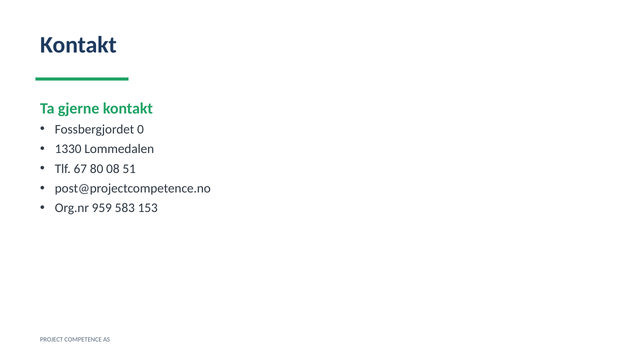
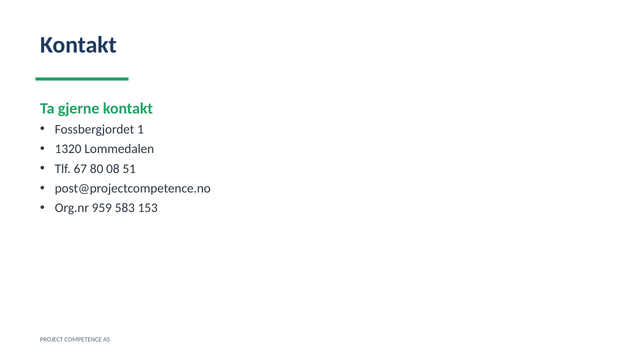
0: 0 -> 1 (141, 130)
1330: 1330 -> 1320 (68, 149)
